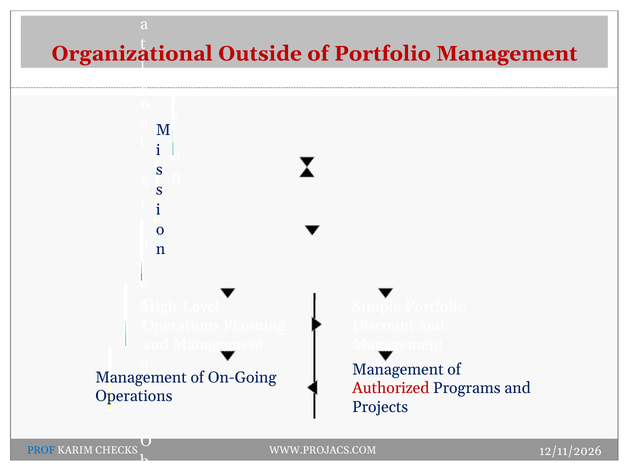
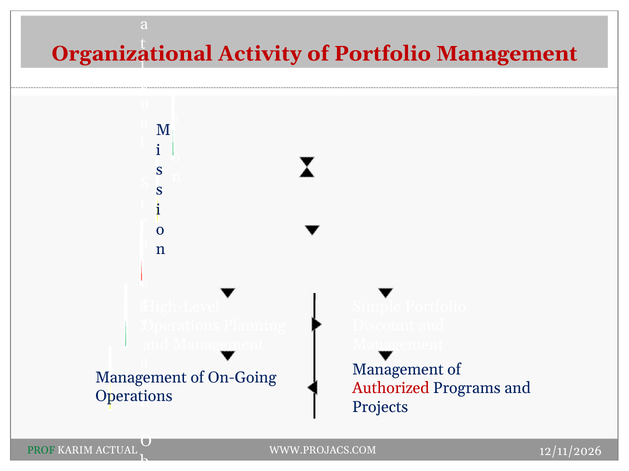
Outside: Outside -> Activity (260, 54)
PROF colour: blue -> green (41, 451)
CHECKS: CHECKS -> ACTUAL (117, 451)
